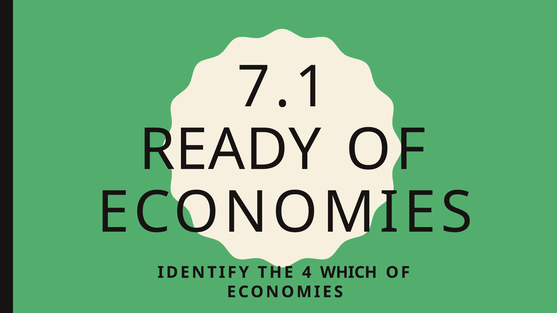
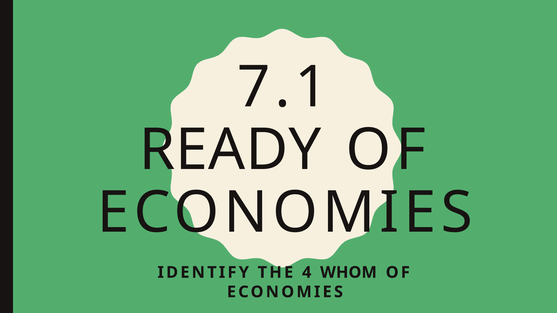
WHICH: WHICH -> WHOM (348, 273)
